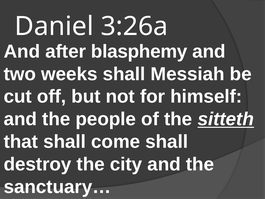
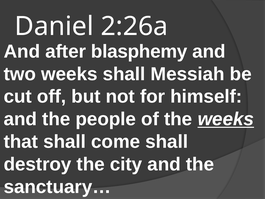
3:26a: 3:26a -> 2:26a (134, 26)
the sitteth: sitteth -> weeks (226, 119)
